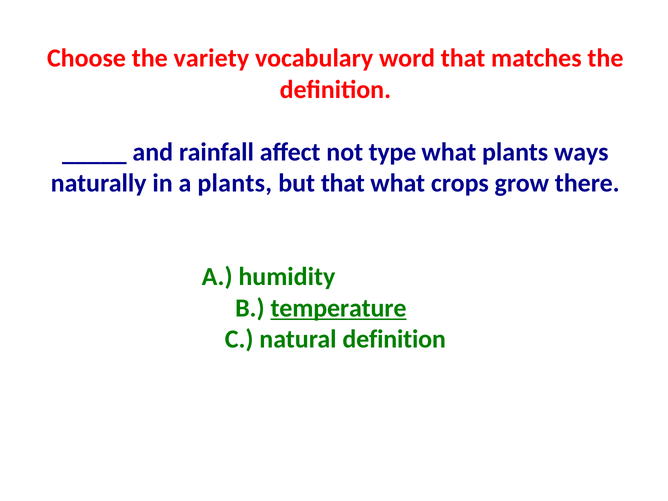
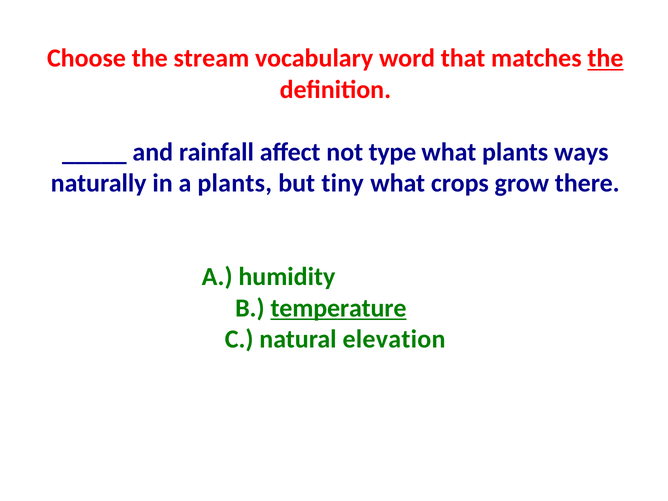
variety: variety -> stream (211, 58)
the underline: none -> present (605, 58)
but that: that -> tiny (343, 183)
natural definition: definition -> elevation (394, 339)
